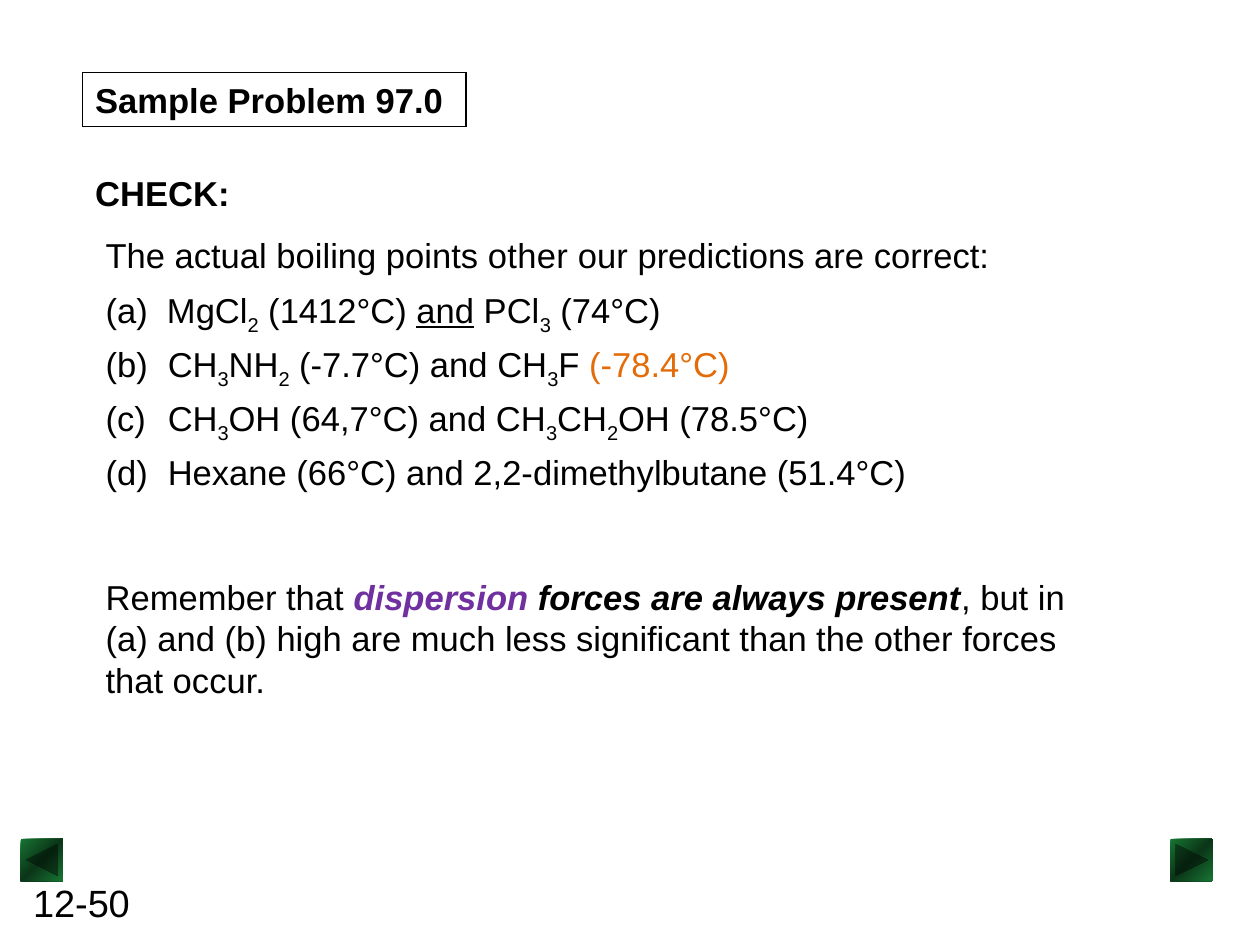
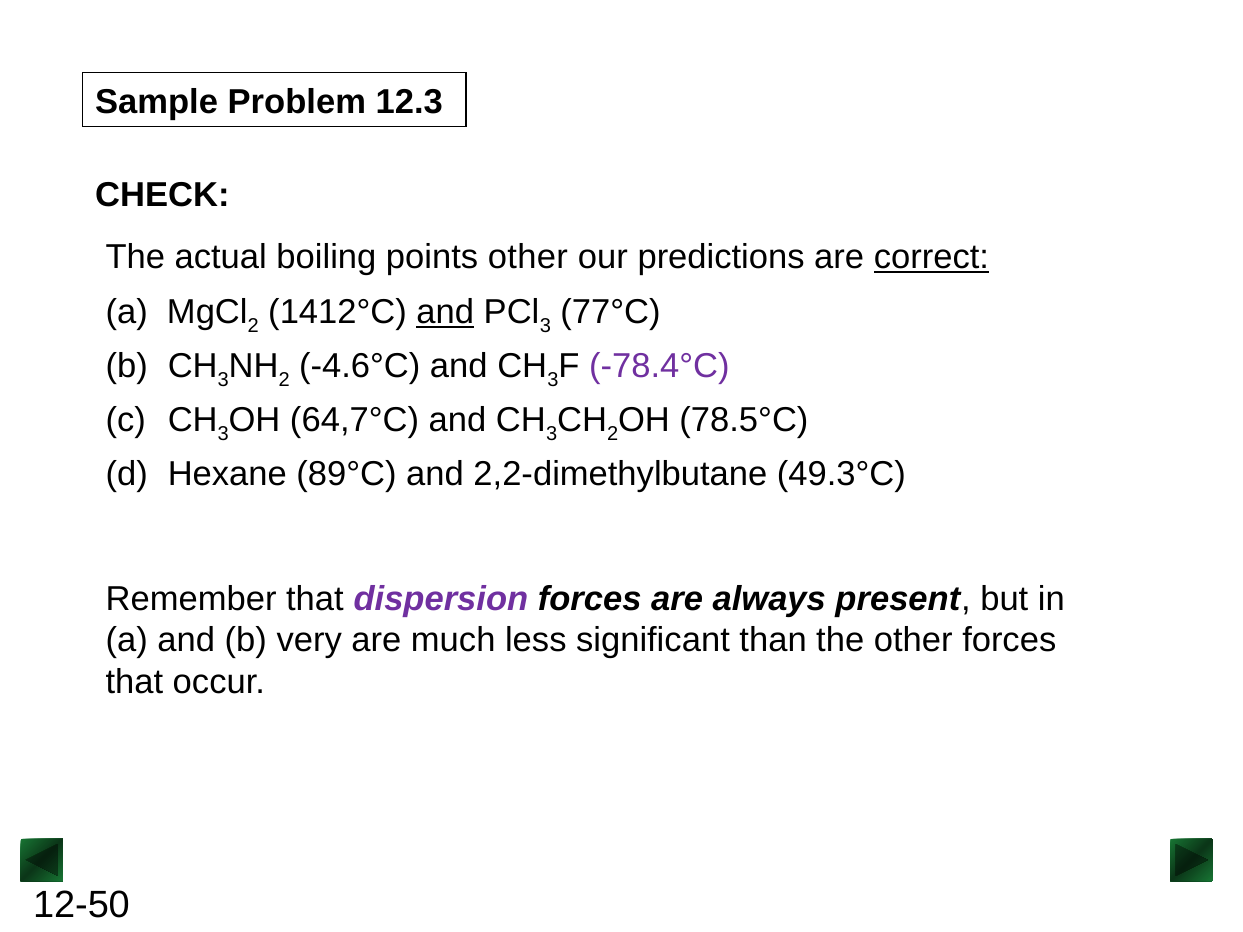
97.0: 97.0 -> 12.3 (409, 102)
correct underline: none -> present (931, 257)
74°C: 74°C -> 77°C (610, 312)
-7.7°C: -7.7°C -> -4.6°C (360, 366)
-78.4°C colour: orange -> purple (659, 366)
66°C: 66°C -> 89°C (347, 475)
51.4°C: 51.4°C -> 49.3°C (841, 475)
high: high -> very (309, 641)
